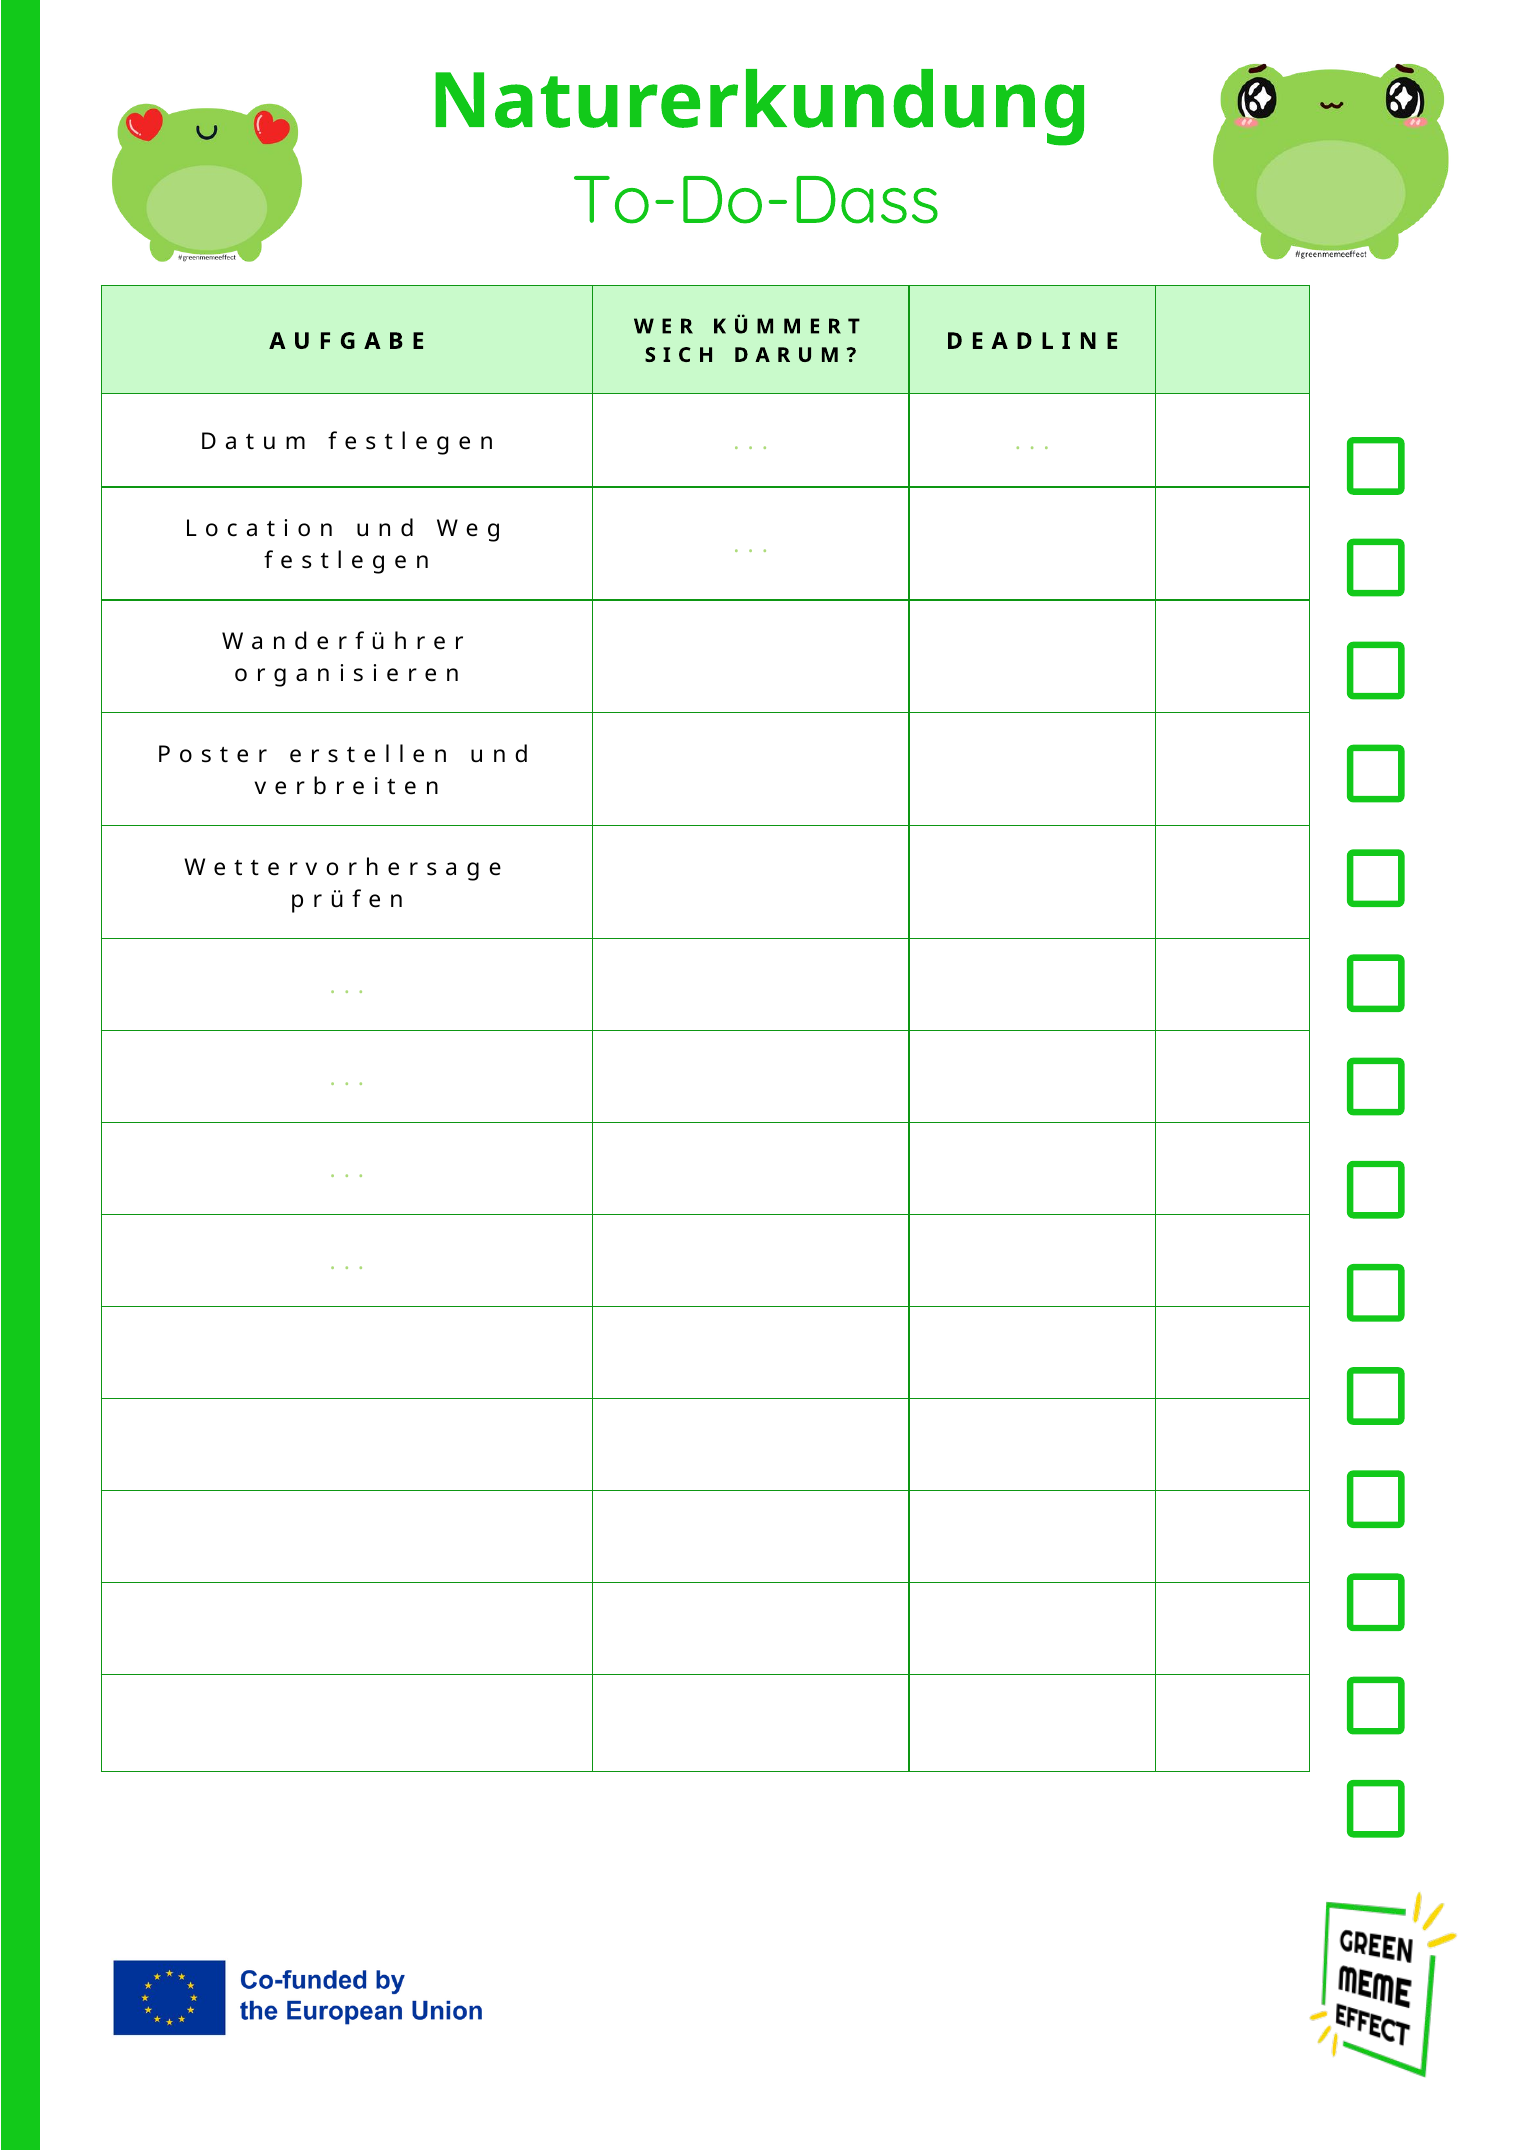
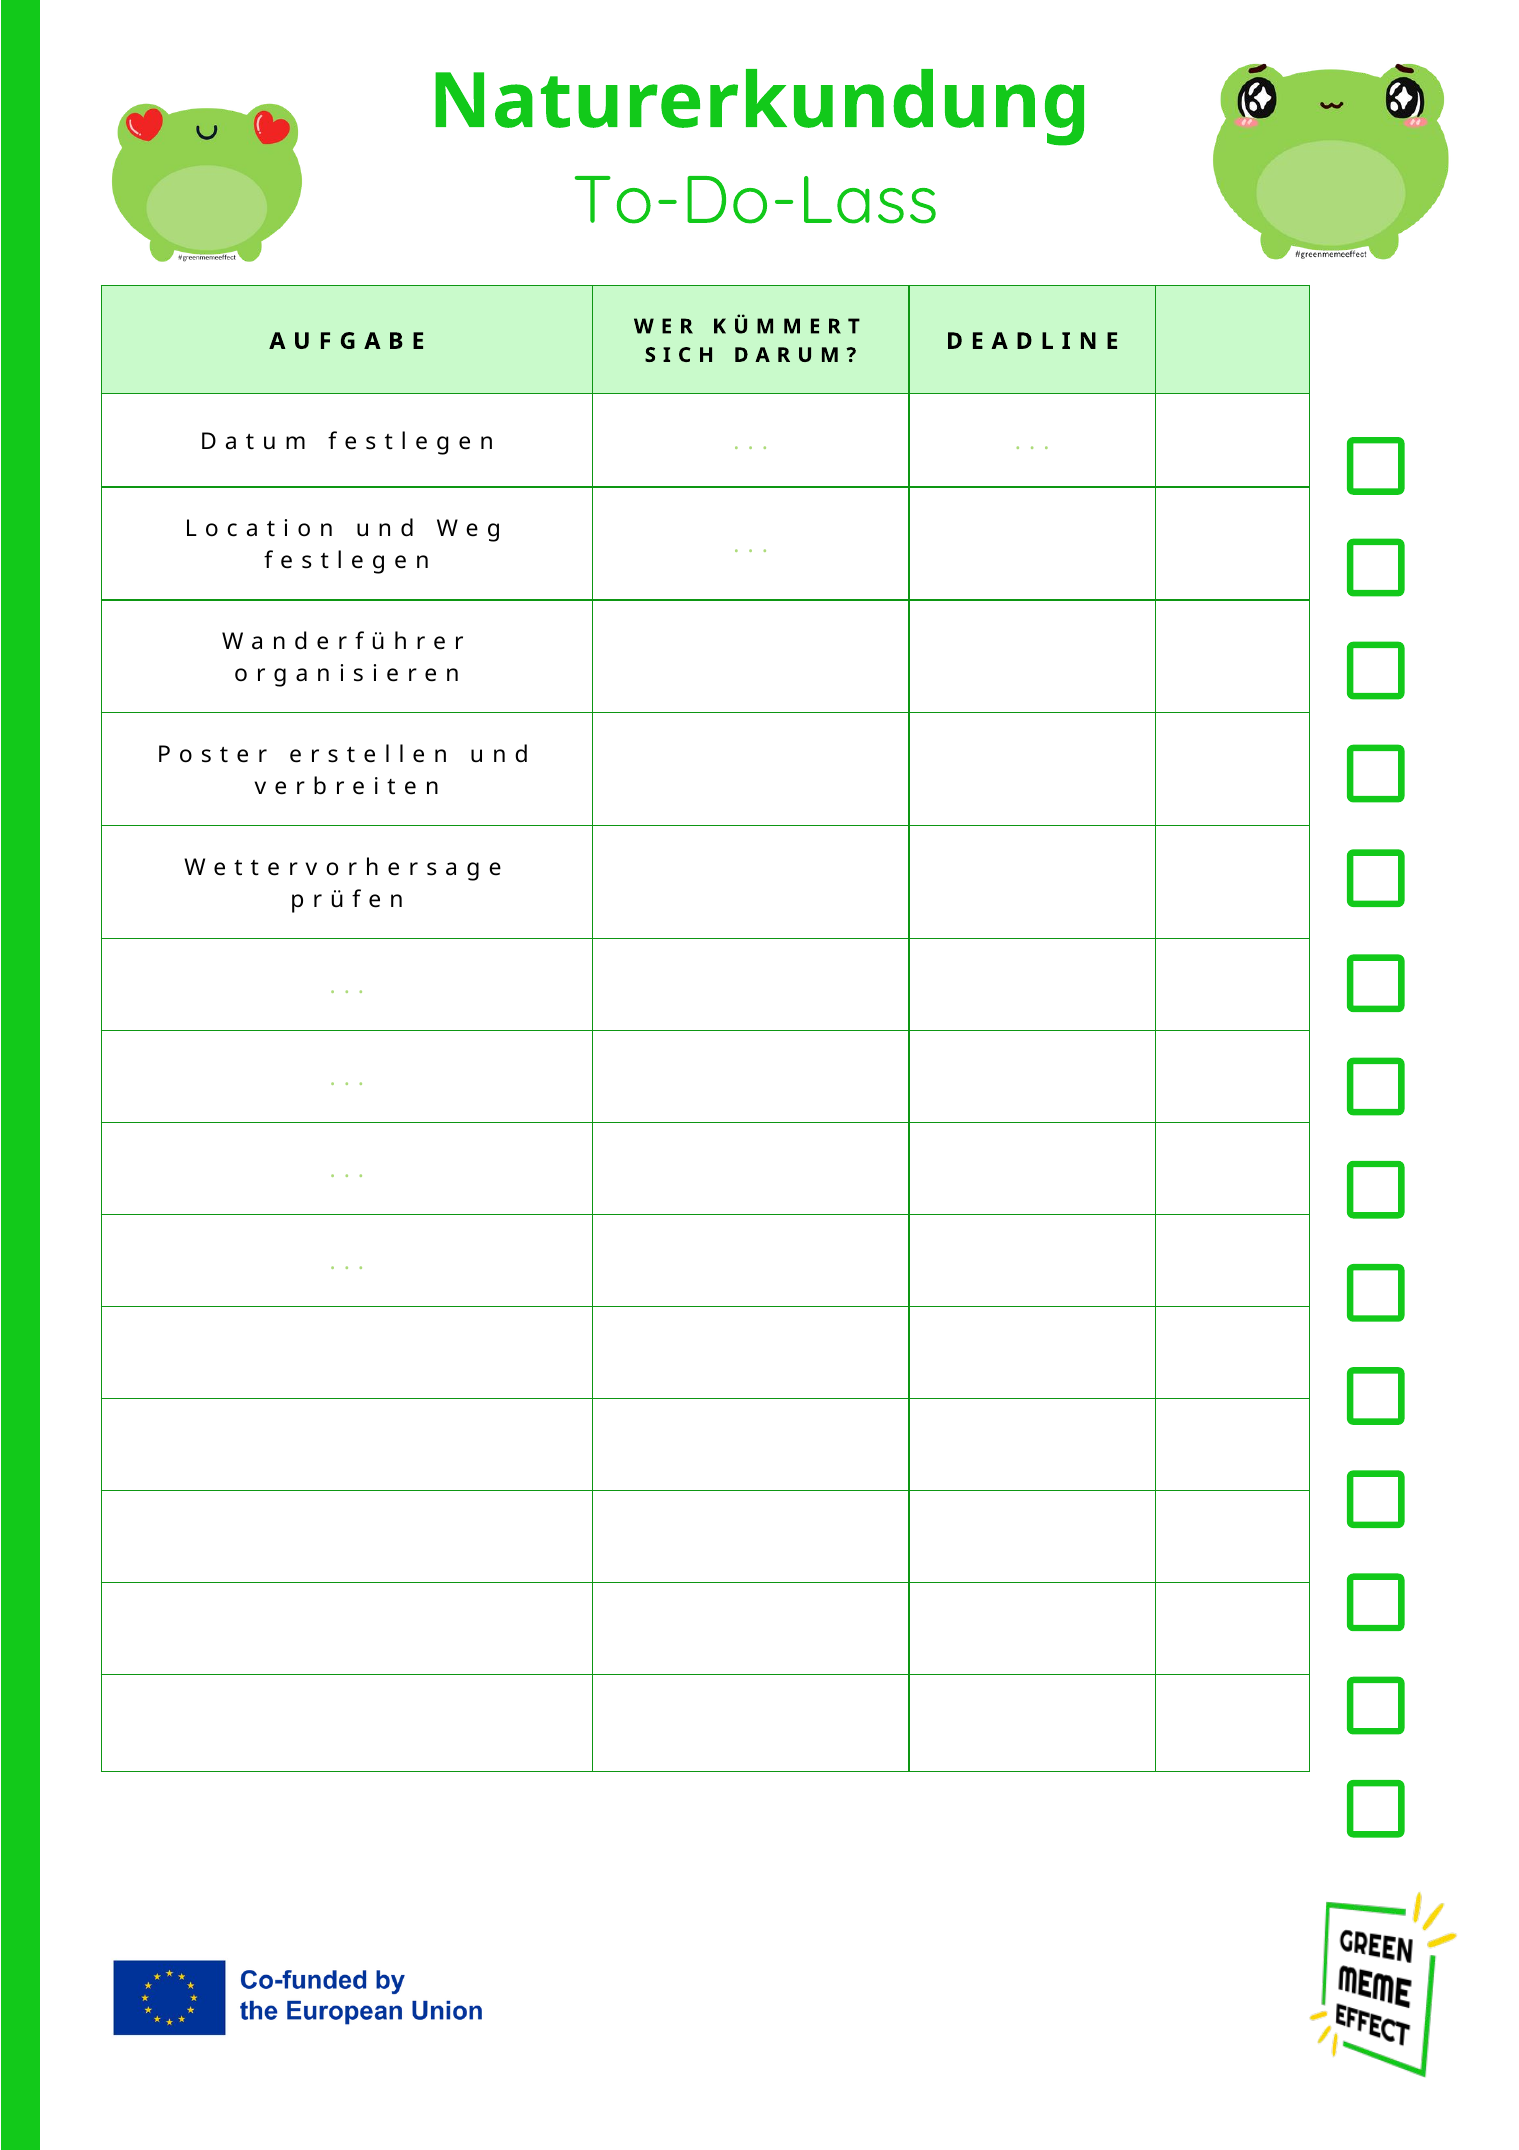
To-Do-Dass: To-Do-Dass -> To-Do-Lass (756, 201)
